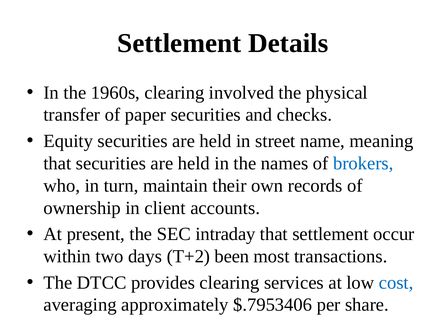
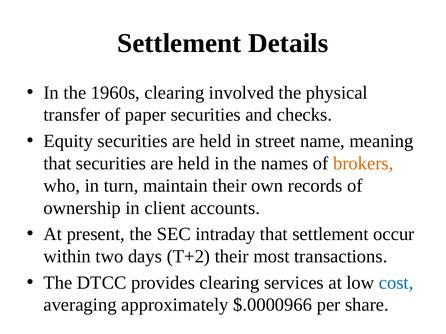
brokers colour: blue -> orange (363, 164)
T+2 been: been -> their (232, 257)
$.7953406: $.7953406 -> $.0000966 (273, 305)
